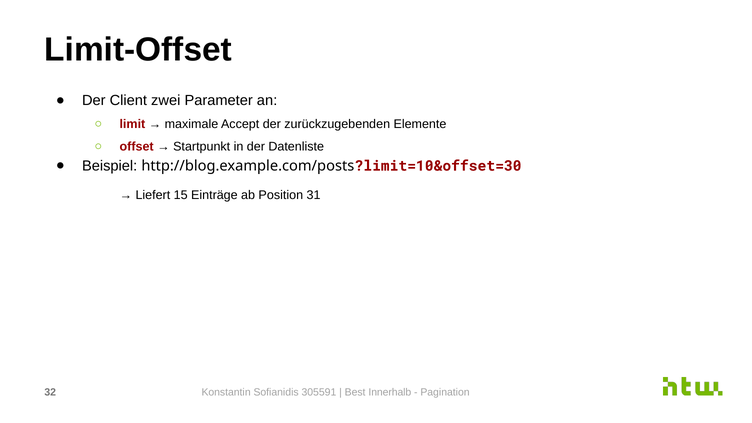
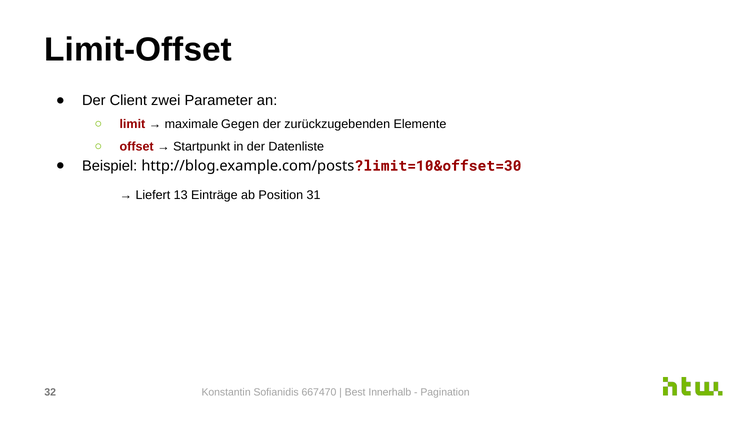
Accept: Accept -> Gegen (240, 124)
15: 15 -> 13 (181, 195)
305591: 305591 -> 667470 (319, 392)
